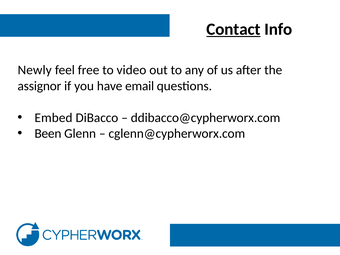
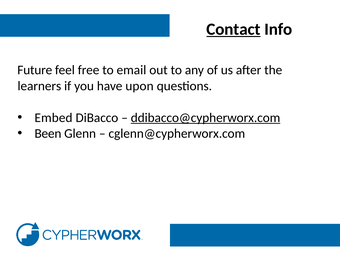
Newly: Newly -> Future (35, 70)
video: video -> email (131, 70)
assignor: assignor -> learners (39, 86)
email: email -> upon (140, 86)
ddibacco@cypherworx.com underline: none -> present (206, 118)
